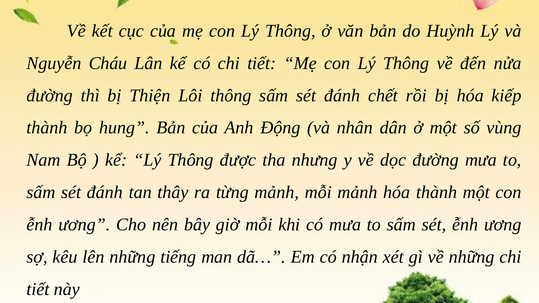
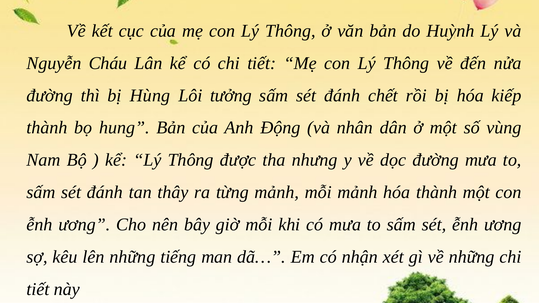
Thiện: Thiện -> Hùng (150, 95)
Lôi thông: thông -> tưởng (231, 95)
